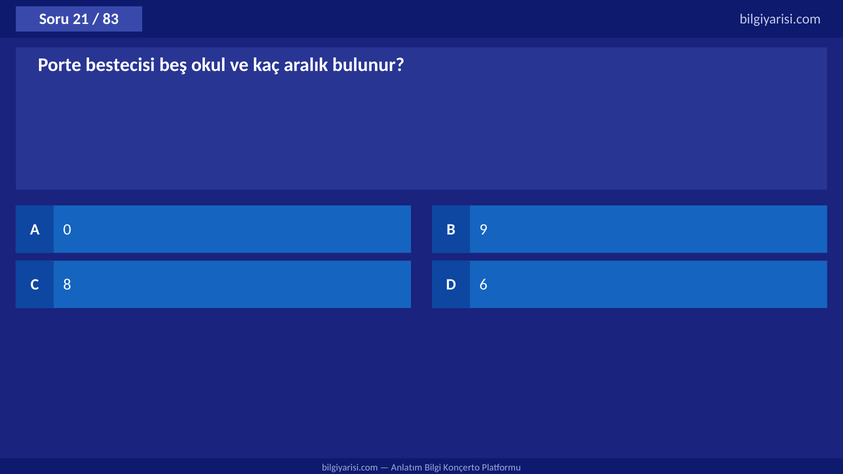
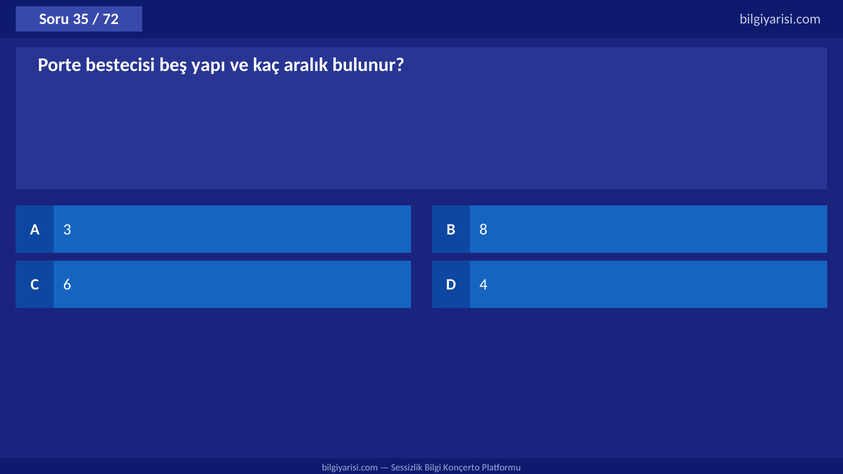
21: 21 -> 35 (81, 19)
83: 83 -> 72 (111, 19)
okul: okul -> yapı (208, 65)
0: 0 -> 3 (67, 229)
9: 9 -> 8 (483, 229)
8: 8 -> 6 (67, 285)
6: 6 -> 4 (483, 285)
Anlatım: Anlatım -> Sessizlik (407, 468)
